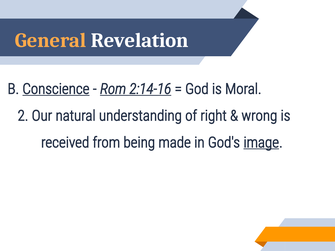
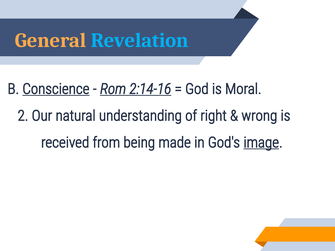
Revelation colour: white -> light blue (140, 40)
